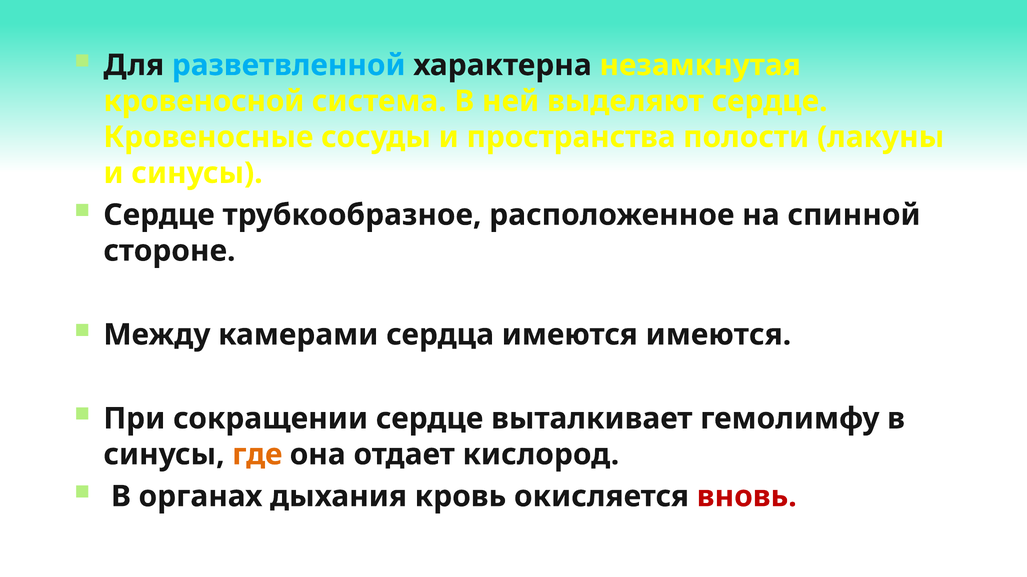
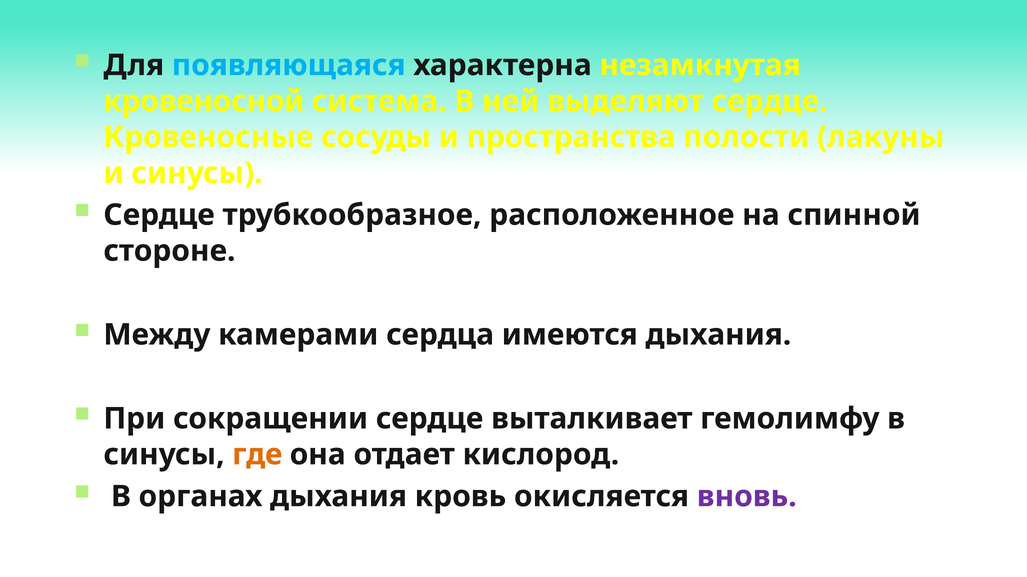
разветвленной: разветвленной -> появляющаяся (289, 65)
имеются имеются: имеются -> дыхания (718, 335)
вновь colour: red -> purple (747, 497)
